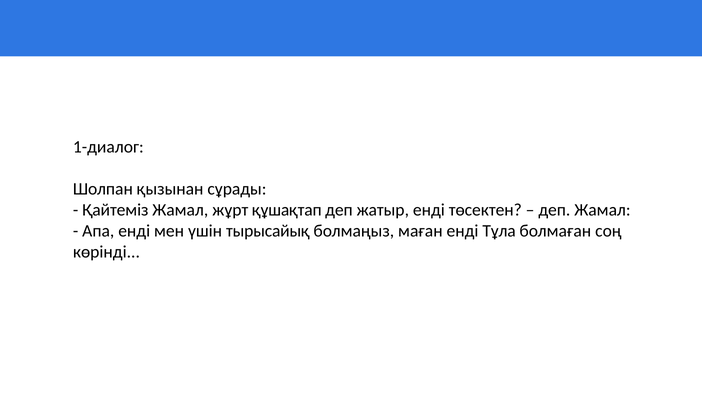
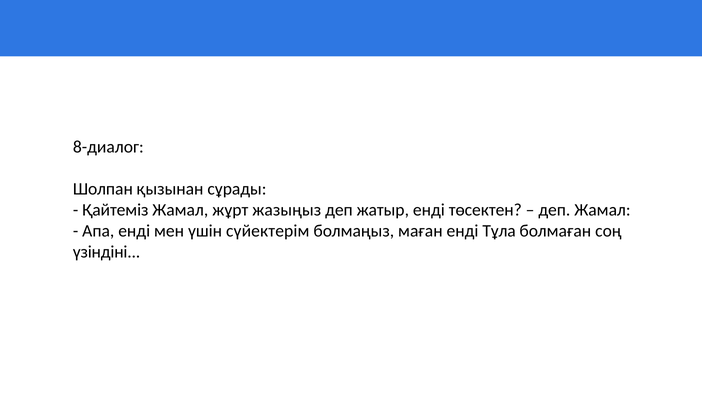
1-диалог: 1-диалог -> 8-диалог (108, 147)
құшақтап: құшақтап -> жазыңыз (287, 210)
тырысайық: тырысайық -> сүйектерім (268, 231)
көрінді: көрінді -> үзіндіні (107, 252)
